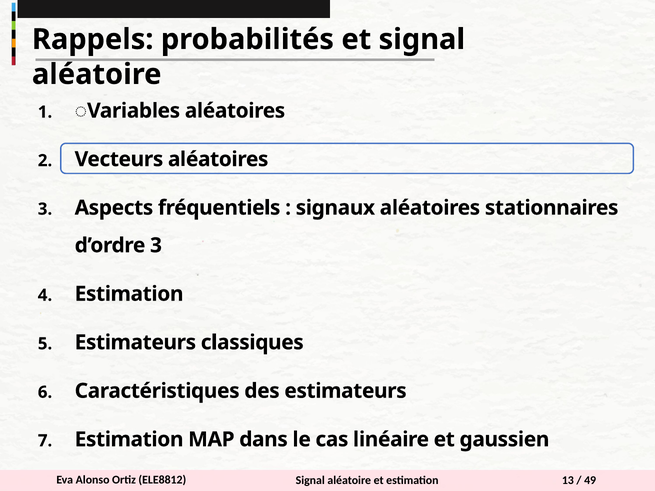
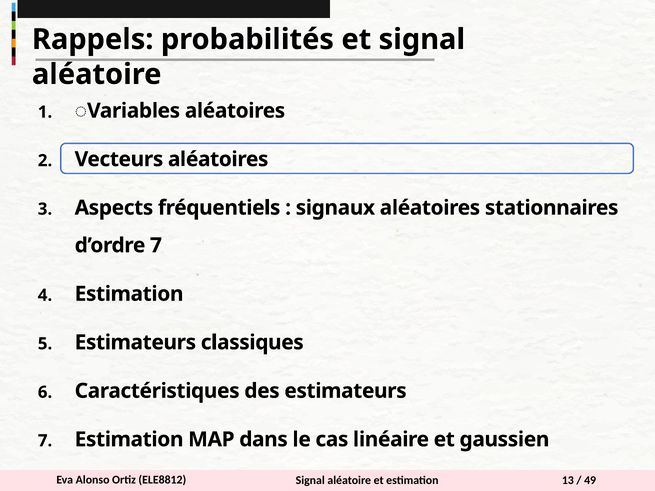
d’ordre 3: 3 -> 7 (156, 246)
